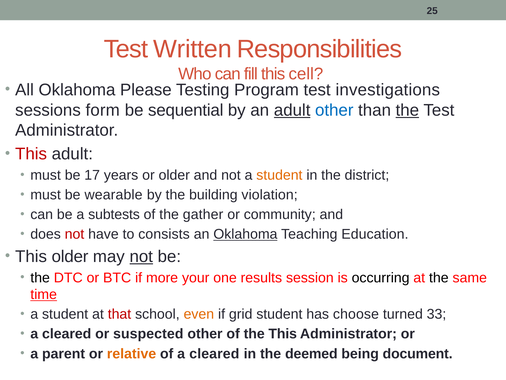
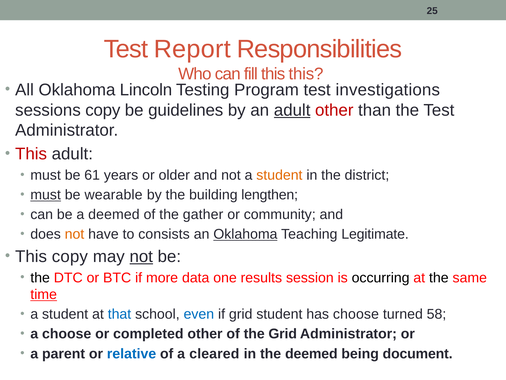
Written: Written -> Report (192, 49)
this cell: cell -> this (306, 74)
Please: Please -> Lincoln (146, 90)
sessions form: form -> copy (103, 110)
sequential: sequential -> guidelines (186, 110)
other colour: blue -> red (334, 110)
the underline: present -> none (407, 110)
17: 17 -> 61 (92, 175)
must underline: none -> present (46, 195)
violation: violation -> lengthen (270, 195)
a subtests: subtests -> deemed (114, 214)
not colour: red -> orange (74, 234)
Education: Education -> Legitimate (375, 234)
This older: older -> copy (70, 256)
your: your -> data (196, 277)
that colour: red -> blue (119, 314)
even colour: orange -> blue (199, 314)
33: 33 -> 58 (437, 314)
cleared: cleared -> choose (67, 334)
suspected: suspected -> completed (148, 334)
the This: This -> Grid (283, 334)
relative colour: orange -> blue (132, 353)
